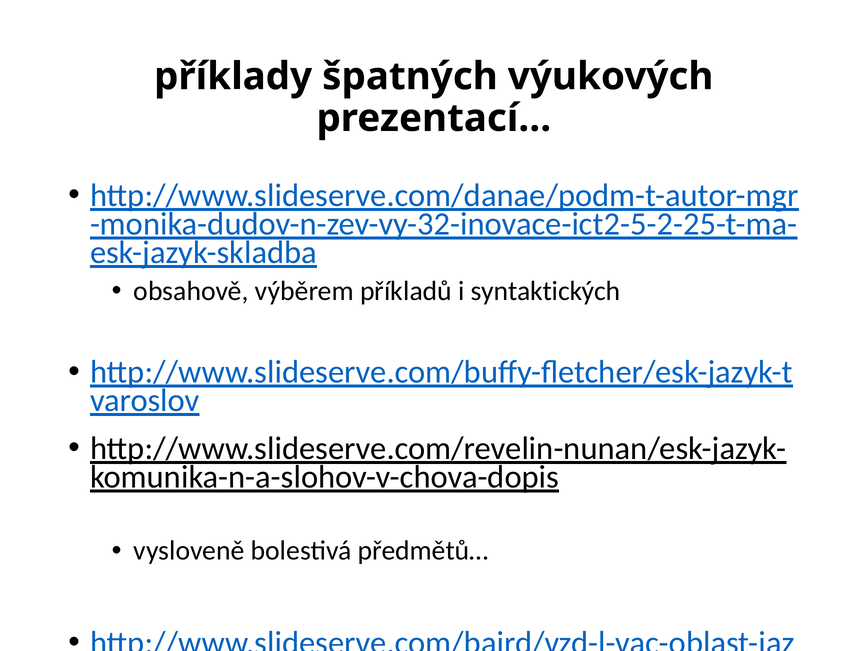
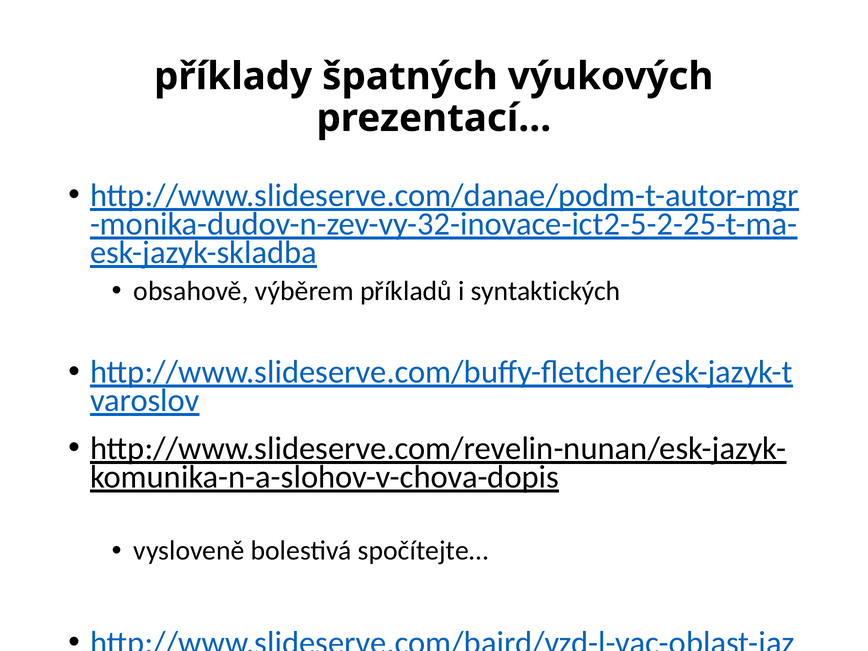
předmětů…: předmětů… -> spočítejte… (423, 551)
